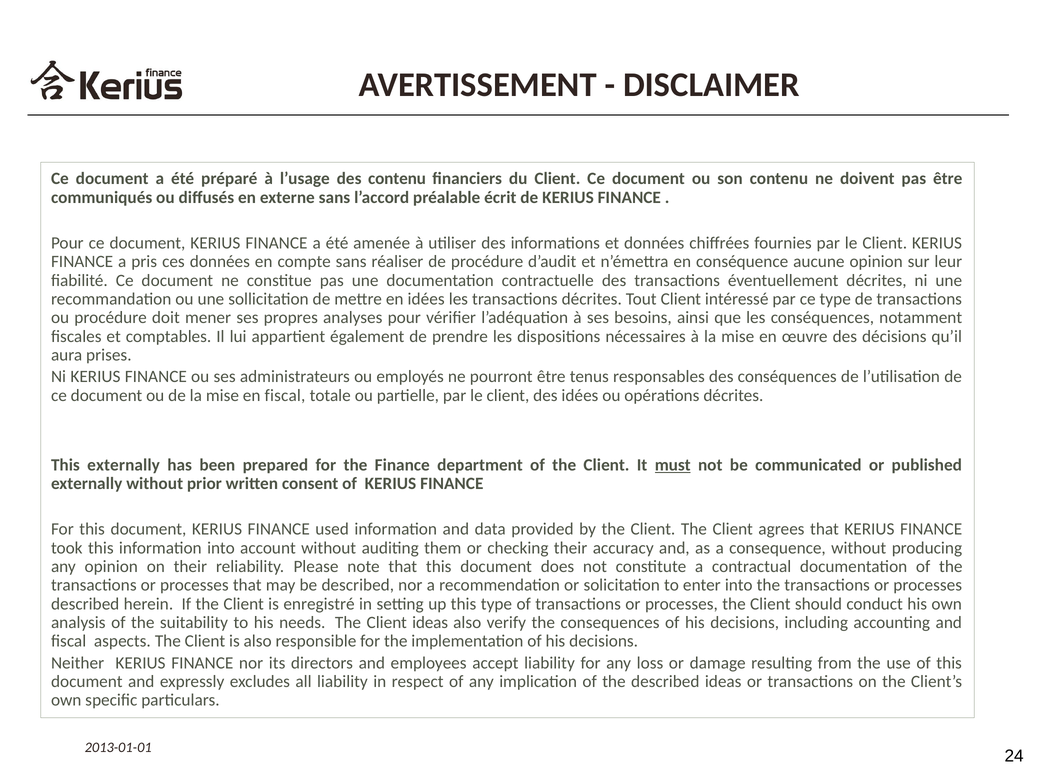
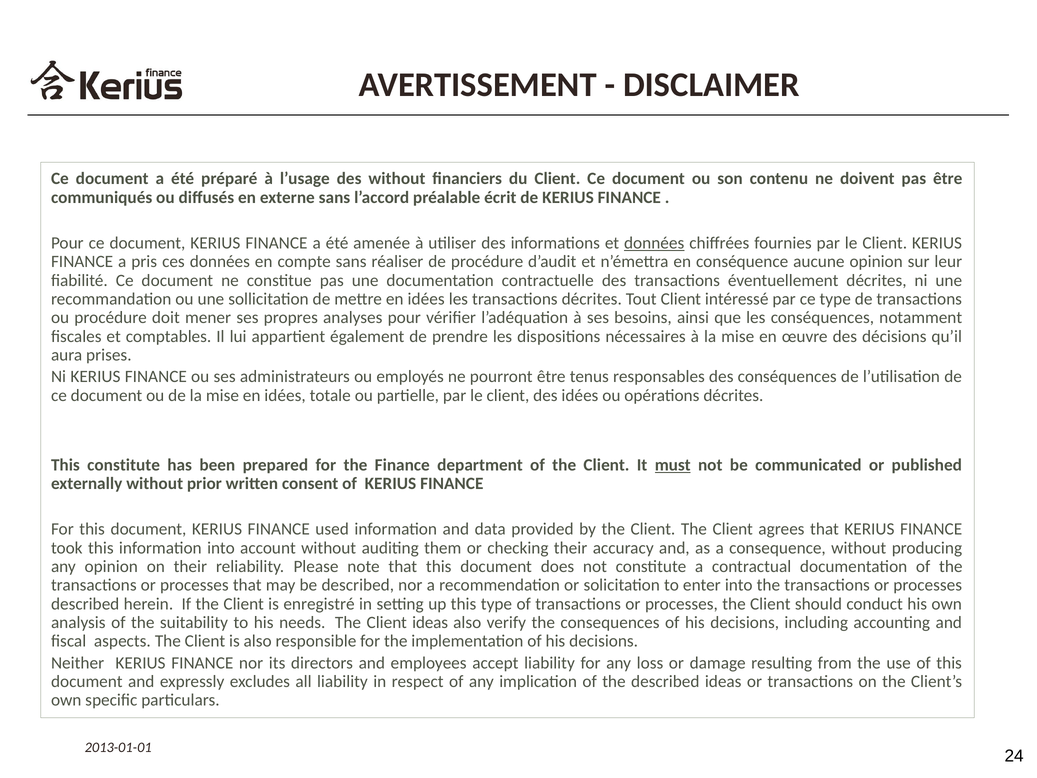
des contenu: contenu -> without (397, 179)
données underline: none -> present (654, 243)
mise en fiscal: fiscal -> idées (285, 395)
This externally: externally -> constitute (124, 465)
